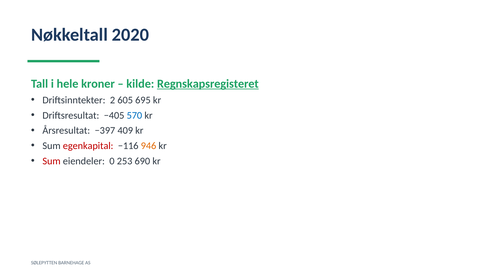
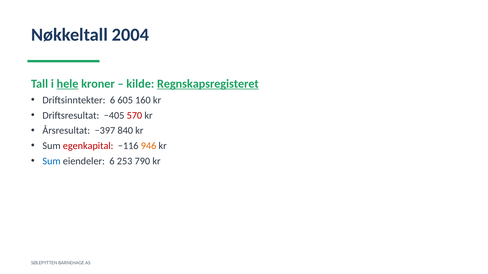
2020: 2020 -> 2004 (131, 35)
hele underline: none -> present (68, 84)
Driftsinntekter 2: 2 -> 6 (113, 100)
695: 695 -> 160 (143, 100)
570 colour: blue -> red (134, 116)
409: 409 -> 840 (125, 131)
Sum colour: red -> blue (52, 161)
eiendeler 0: 0 -> 6 (112, 161)
690: 690 -> 790 (142, 161)
